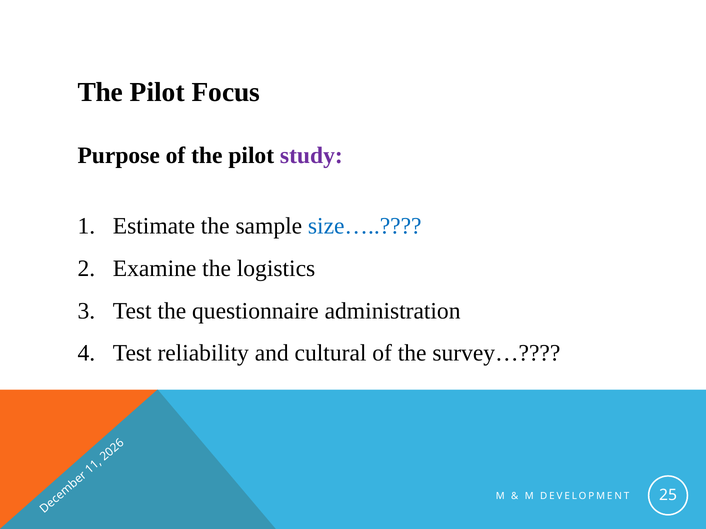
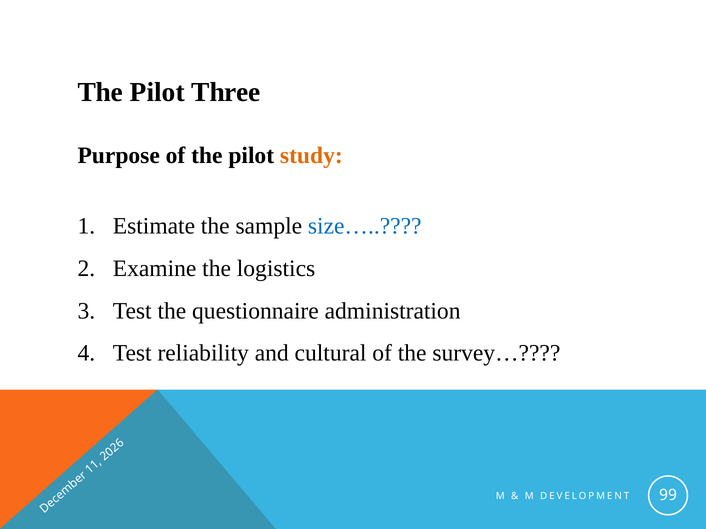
Focus: Focus -> Three (226, 92)
study colour: purple -> orange (311, 156)
25: 25 -> 99 (668, 496)
